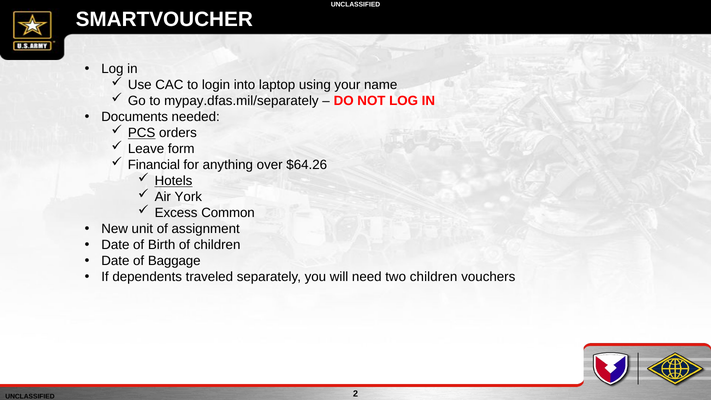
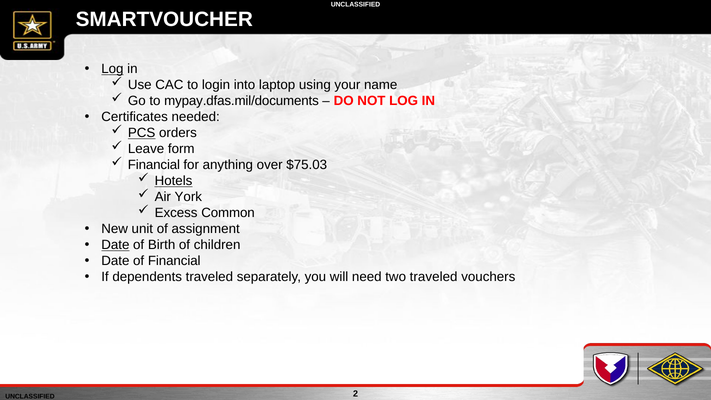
Log underline: none -> present (112, 69)
mypay.dfas.mil/separately: mypay.dfas.mil/separately -> mypay.dfas.mil/documents (241, 101)
Documents: Documents -> Certificates (135, 117)
$64.26: $64.26 -> $75.03 (307, 165)
Date underline: none -> present (115, 245)
of Baggage: Baggage -> Financial (174, 261)
two children: children -> traveled (434, 277)
